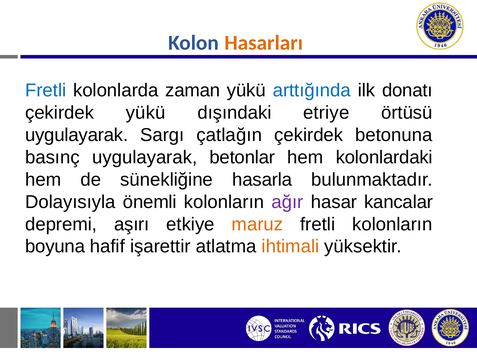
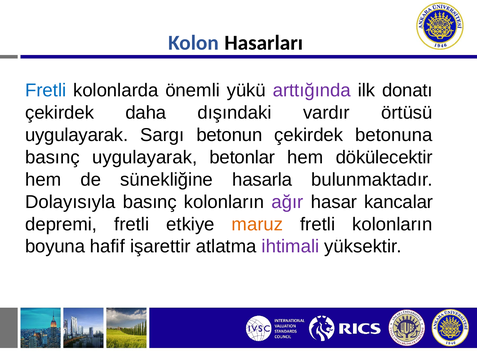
Hasarları colour: orange -> black (264, 43)
zaman: zaman -> önemli (193, 90)
arttığında colour: blue -> purple (312, 90)
çekirdek yükü: yükü -> daha (146, 113)
etriye: etriye -> vardır (326, 113)
çatlağın: çatlağın -> betonun (229, 135)
kolonlardaki: kolonlardaki -> dökülecektir (384, 157)
Dolayısıyla önemli: önemli -> basınç (150, 202)
depremi aşırı: aşırı -> fretli (132, 224)
ihtimali colour: orange -> purple (290, 246)
